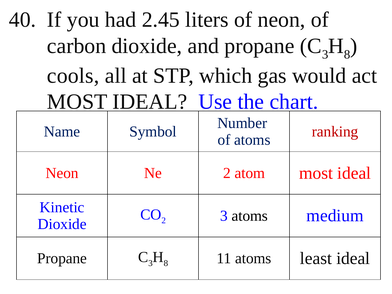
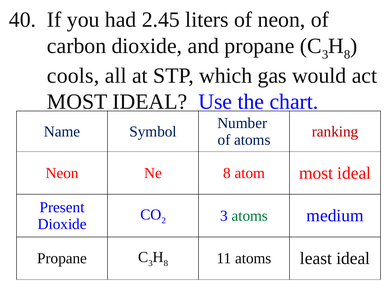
Ne 2: 2 -> 8 (227, 173)
Kinetic: Kinetic -> Present (62, 207)
atoms colour: black -> green (250, 216)
